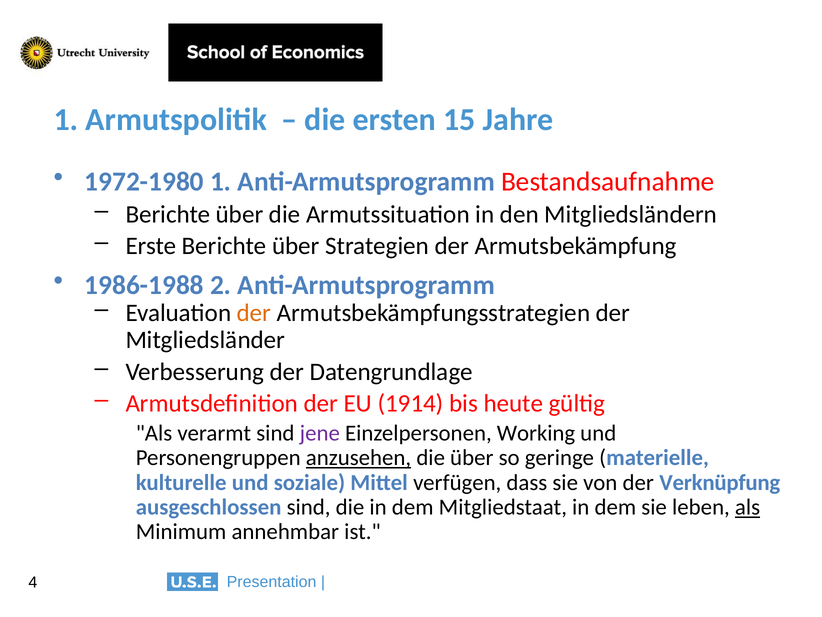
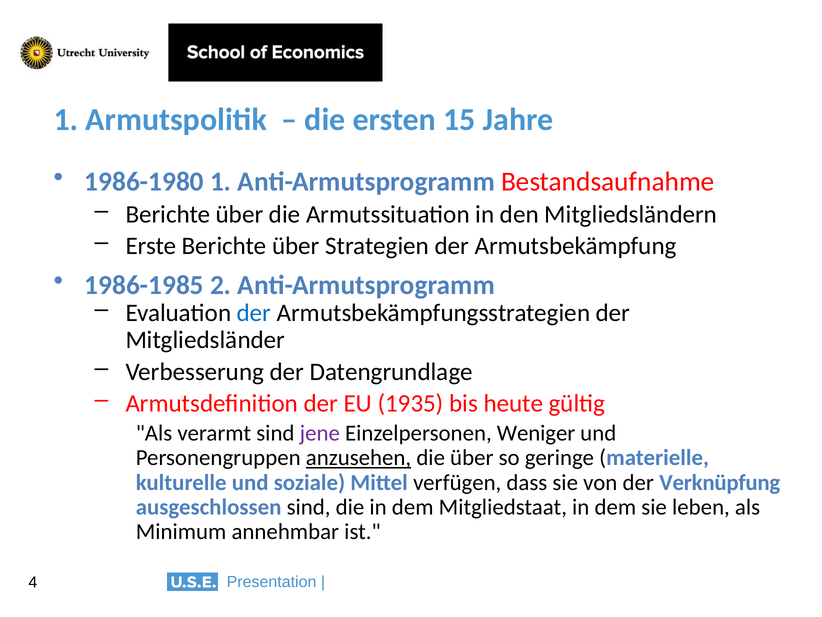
1972-1980: 1972-1980 -> 1986-1980 (144, 182)
1986-1988: 1986-1988 -> 1986-1985 (144, 285)
der colour: orange -> blue (254, 313)
1914: 1914 -> 1935 (411, 403)
Working: Working -> Weniger (536, 433)
als underline: present -> none (748, 507)
